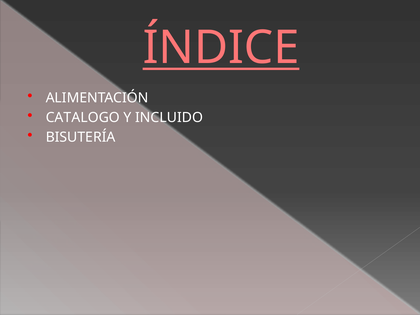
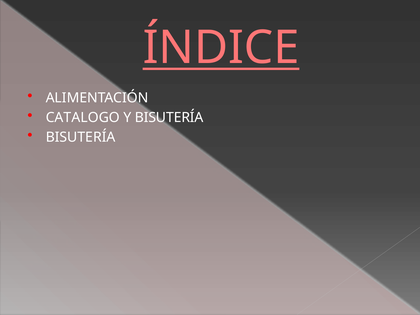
Y INCLUIDO: INCLUIDO -> BISUTERÍA (169, 118)
